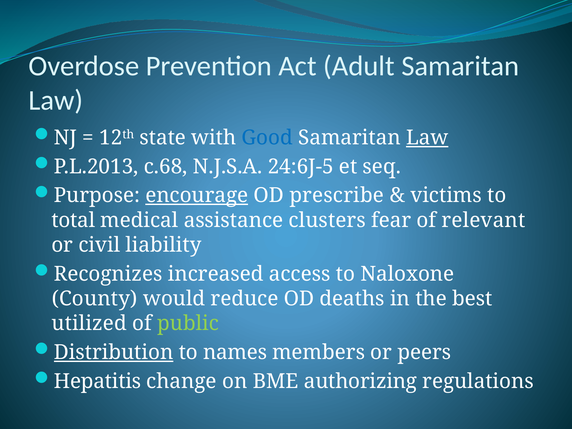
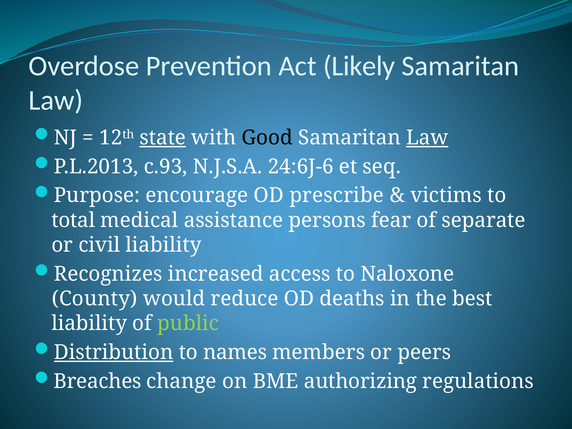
Adult: Adult -> Likely (359, 66)
state underline: none -> present (163, 138)
Good colour: blue -> black (267, 138)
c.68: c.68 -> c.93 (166, 167)
24:6J-5: 24:6J-5 -> 24:6J-6 (301, 167)
encourage underline: present -> none (197, 196)
clusters: clusters -> persons (327, 220)
relevant: relevant -> separate (484, 220)
utilized: utilized -> liability (89, 323)
Hepatitis: Hepatitis -> Breaches (98, 381)
